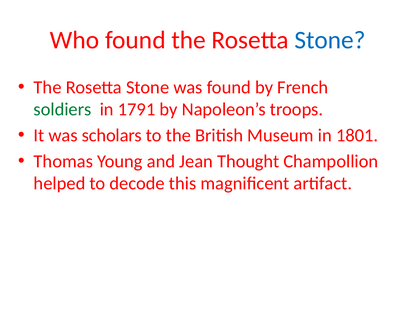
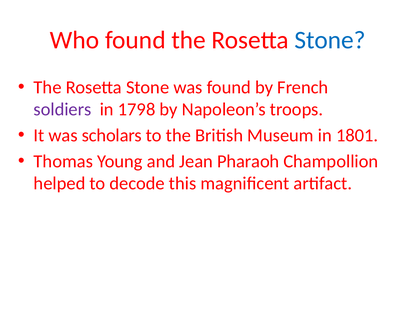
soldiers colour: green -> purple (63, 109)
1791: 1791 -> 1798 (137, 109)
Thought: Thought -> Pharaoh (248, 161)
